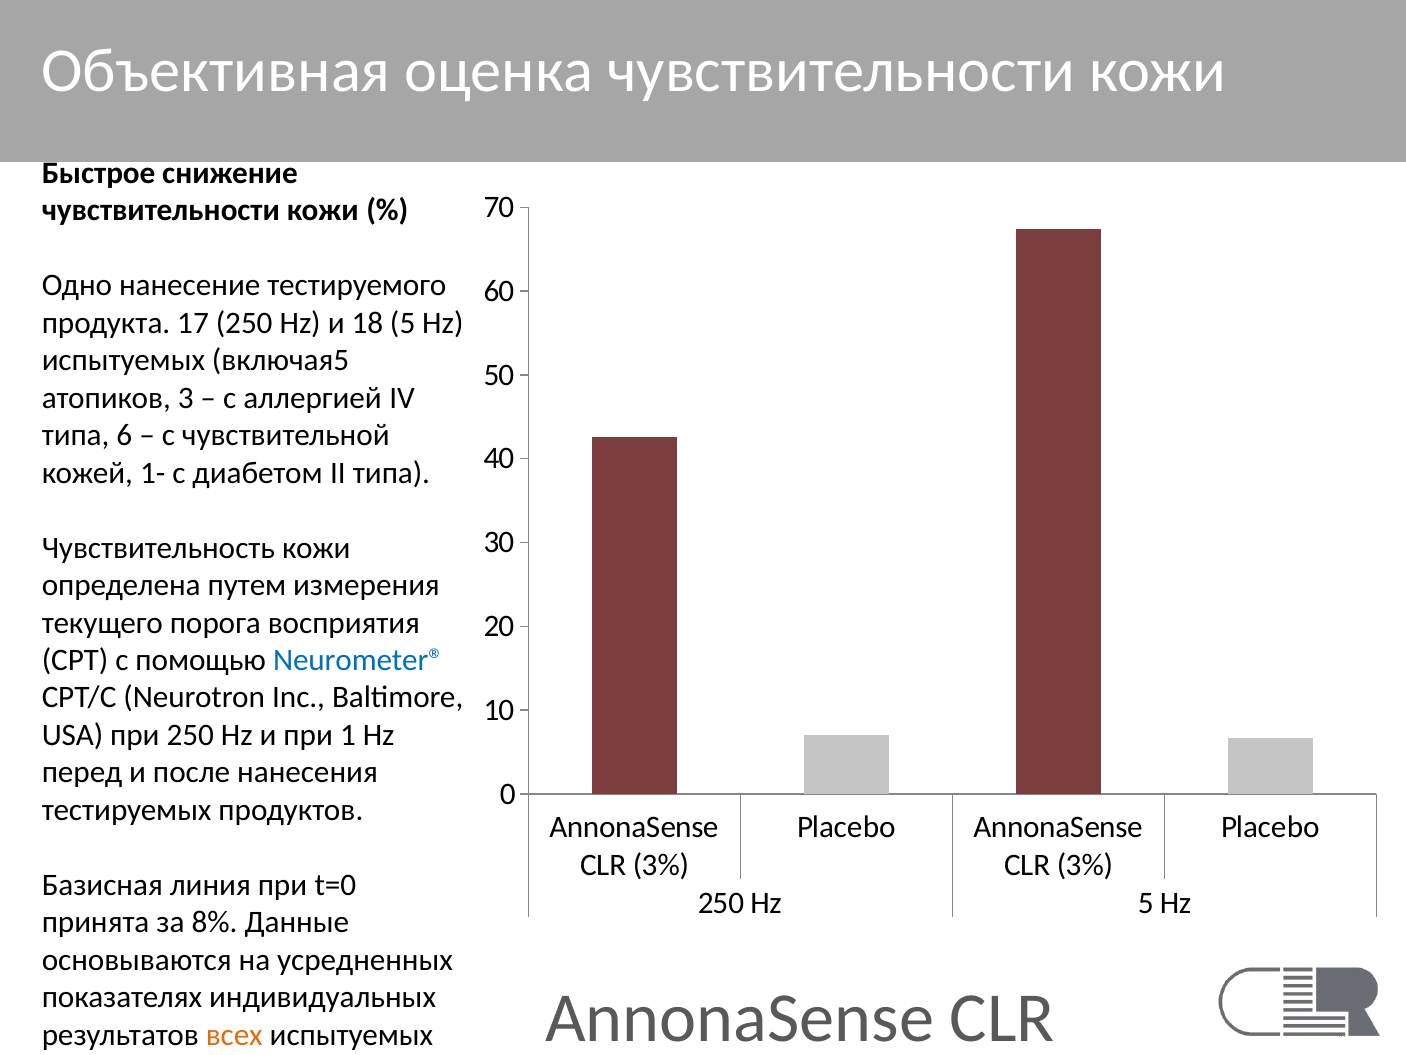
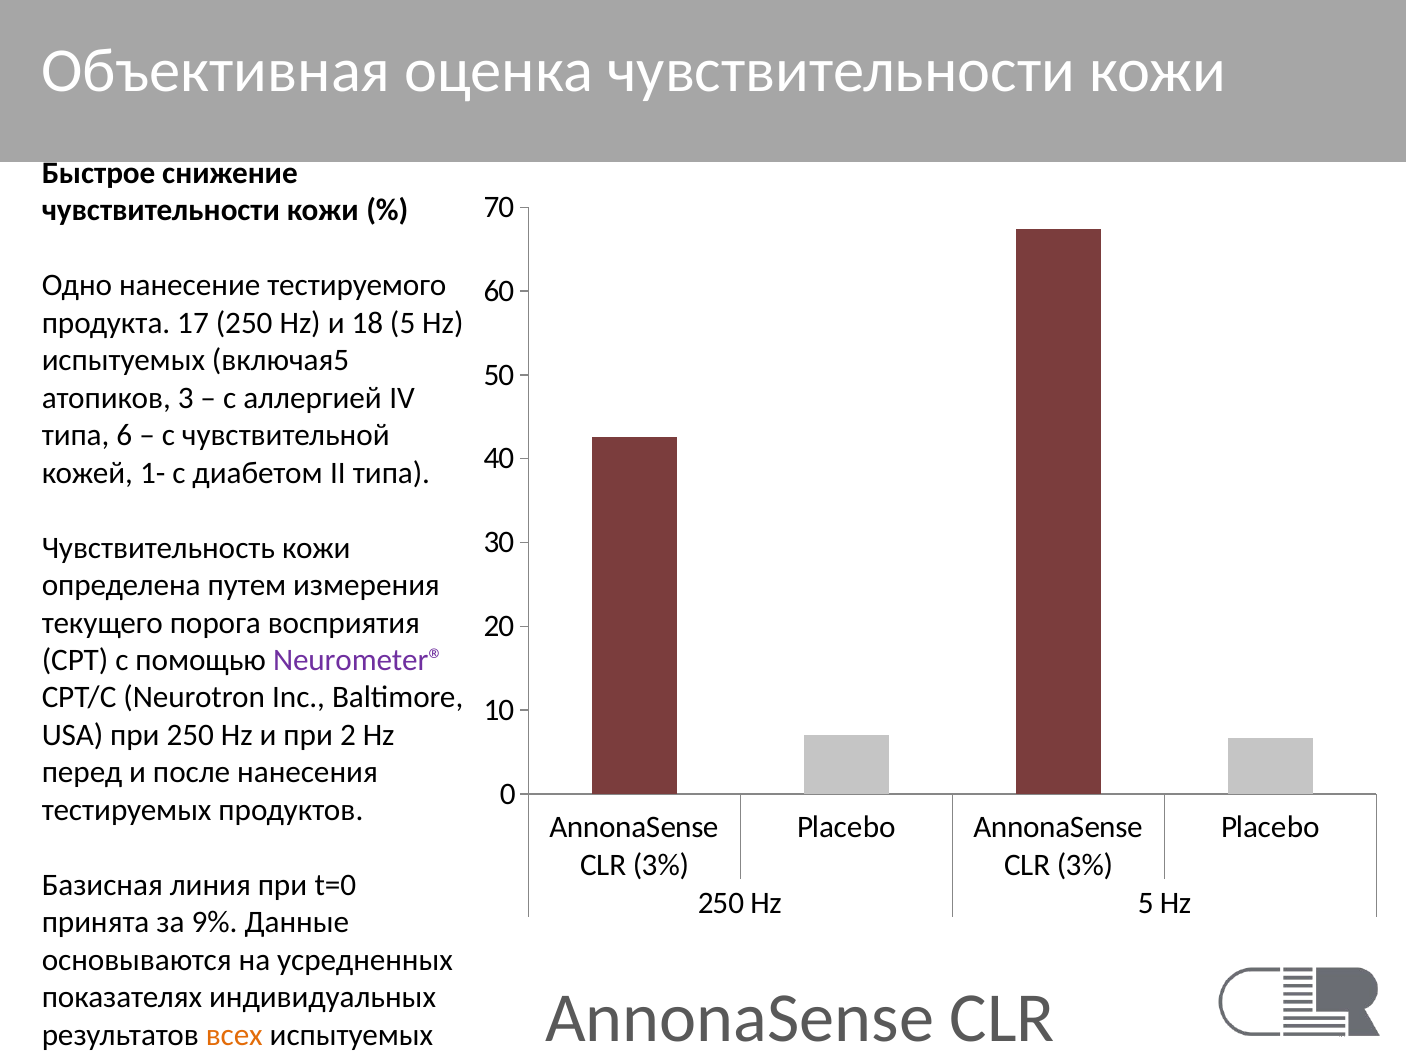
Neurometer® colour: blue -> purple (359, 660)
1: 1 -> 2 (348, 735)
8%: 8% -> 9% (215, 922)
